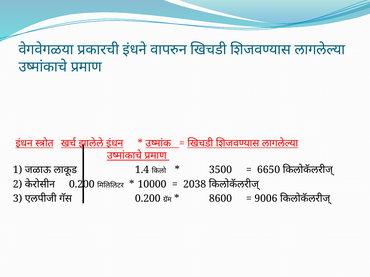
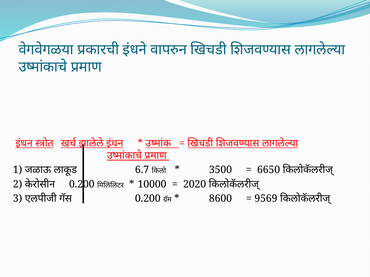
1.4: 1.4 -> 6.7 (142, 170)
2038: 2038 -> 2020 (195, 185)
9006: 9006 -> 9569 (266, 199)
